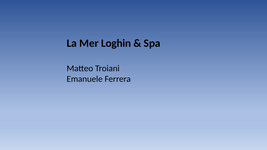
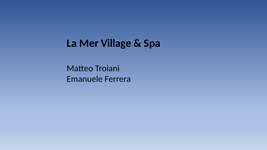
Loghin: Loghin -> Village (116, 43)
